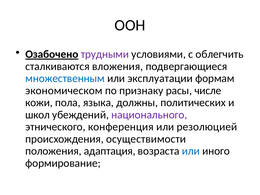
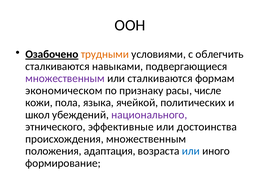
трудными colour: purple -> orange (105, 54)
вложения: вложения -> навыками (118, 66)
множественным colour: blue -> purple (65, 79)
или эксплуатации: эксплуатации -> сталкиваются (160, 79)
должны: должны -> ячейкой (137, 103)
конференция: конференция -> эффективные (121, 127)
резолюцией: резолюцией -> достоинства (207, 127)
происхождения осуществимости: осуществимости -> множественным (146, 139)
